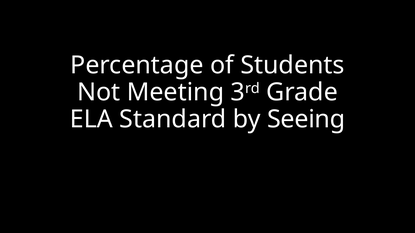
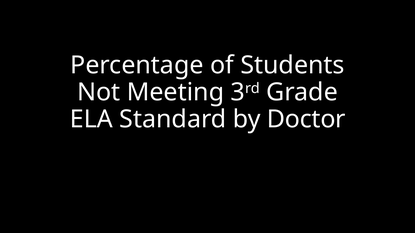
Seeing: Seeing -> Doctor (306, 120)
